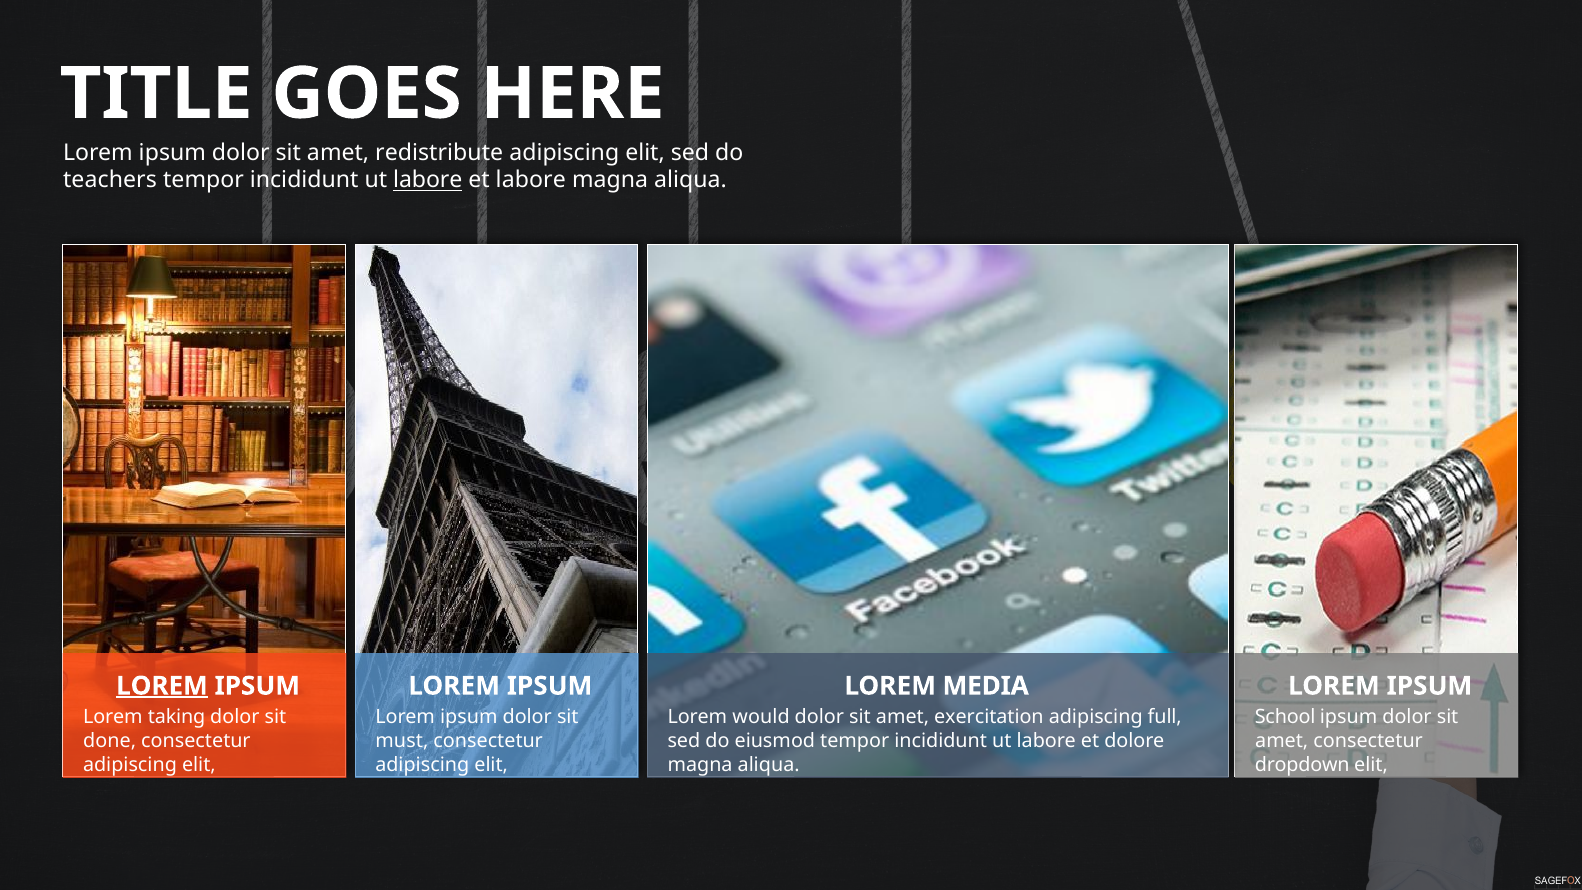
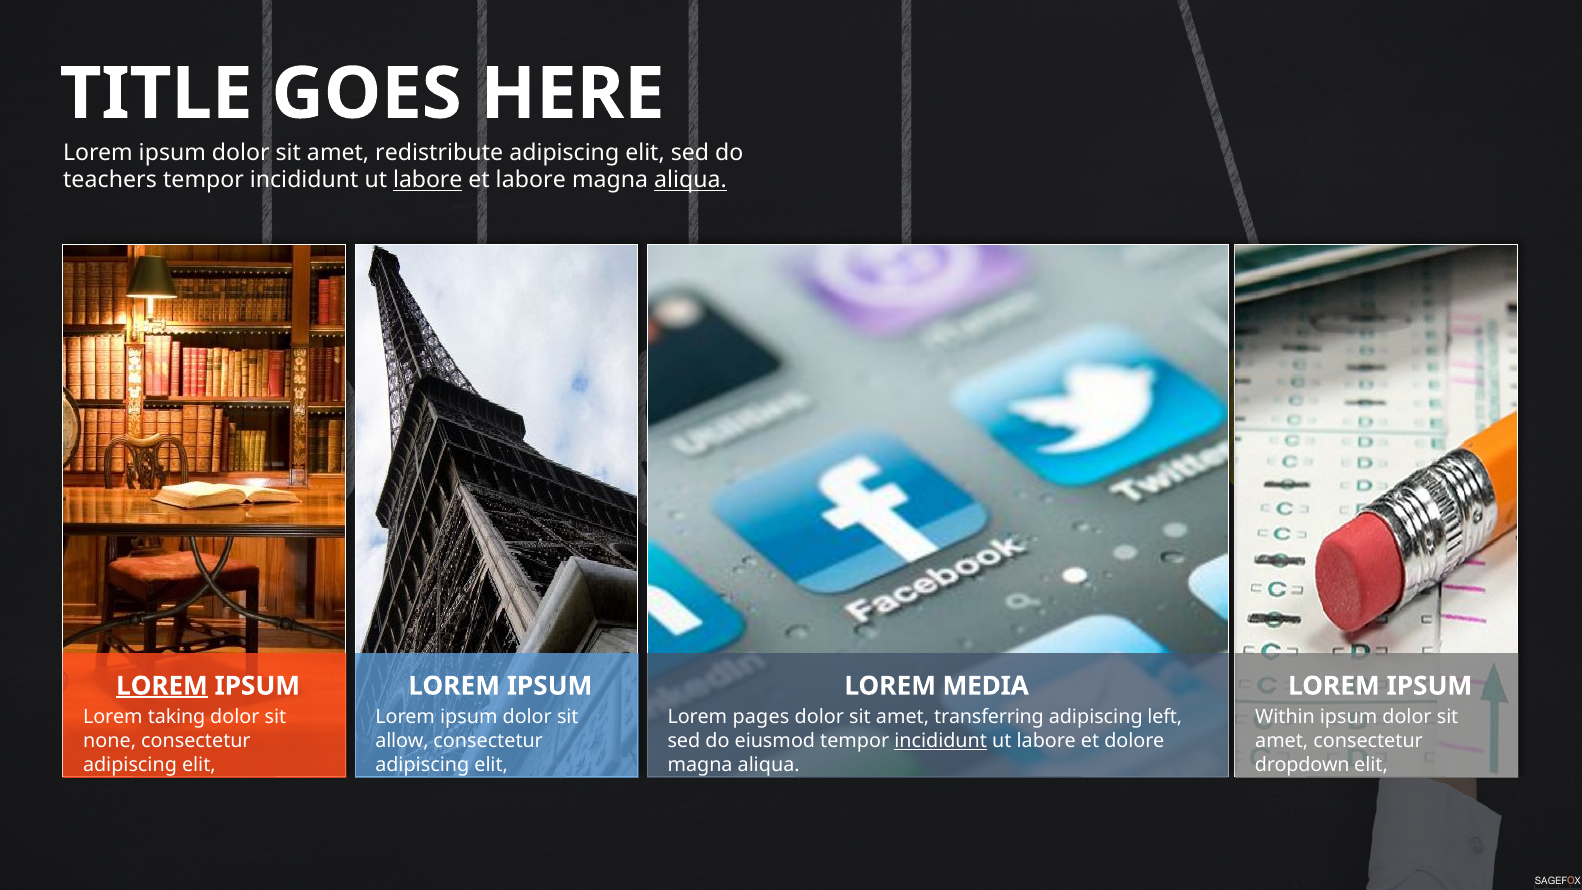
aliqua underline: none -> present (690, 180)
would: would -> pages (761, 717)
exercitation: exercitation -> transferring (989, 717)
full: full -> left (1165, 717)
School: School -> Within (1285, 717)
done: done -> none (110, 741)
must: must -> allow (402, 741)
incididunt underline: none -> present (941, 741)
